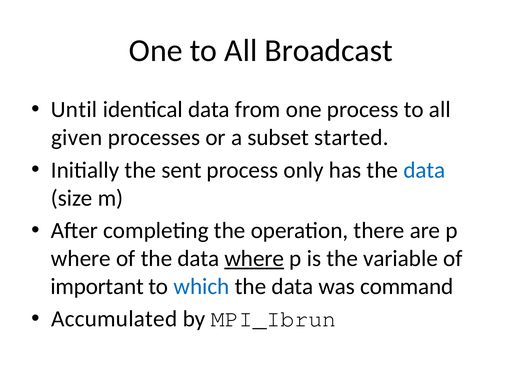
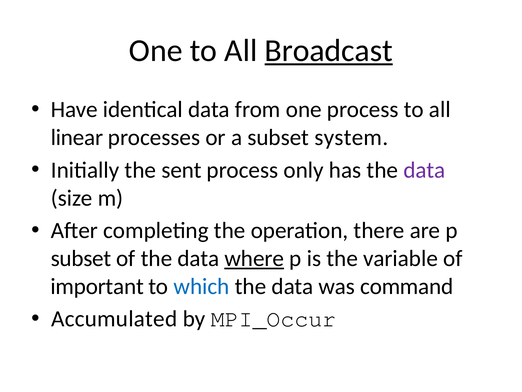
Broadcast underline: none -> present (329, 51)
Until: Until -> Have (74, 110)
given: given -> linear (77, 137)
started: started -> system (351, 137)
data colour: blue -> purple (424, 170)
where: where -> subset (81, 258)
MPI_Ibrun: MPI_Ibrun -> MPI_Occur (274, 319)
